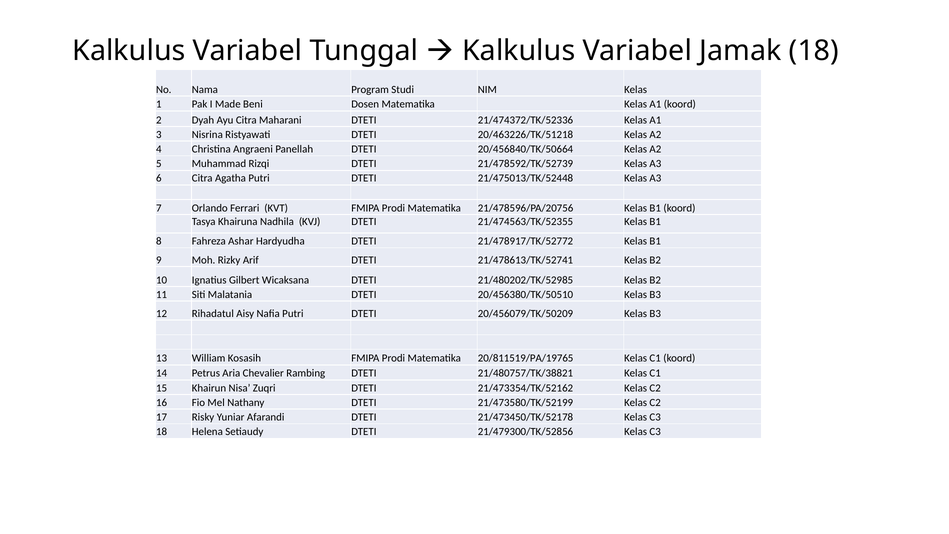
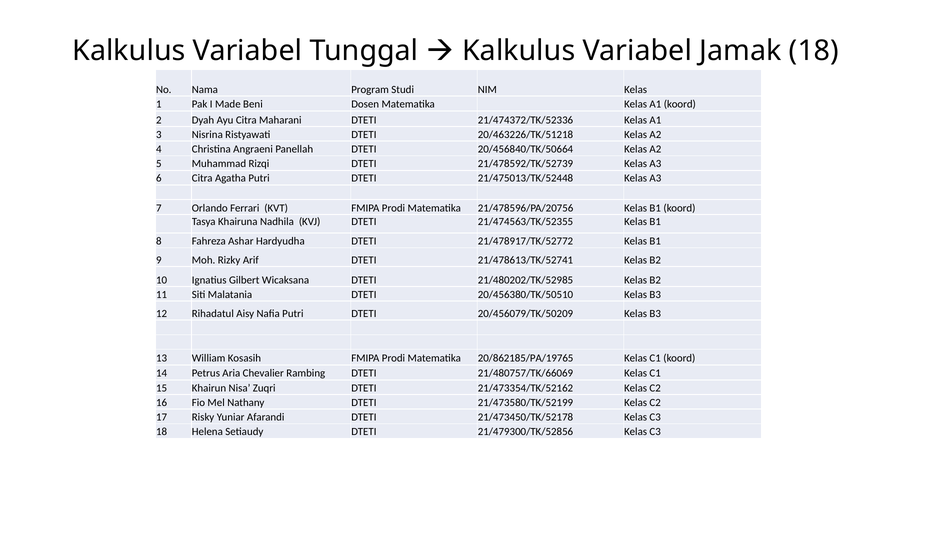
20/811519/PA/19765: 20/811519/PA/19765 -> 20/862185/PA/19765 (526, 358)
21/480757/TK/38821: 21/480757/TK/38821 -> 21/480757/TK/66069 (525, 373)
